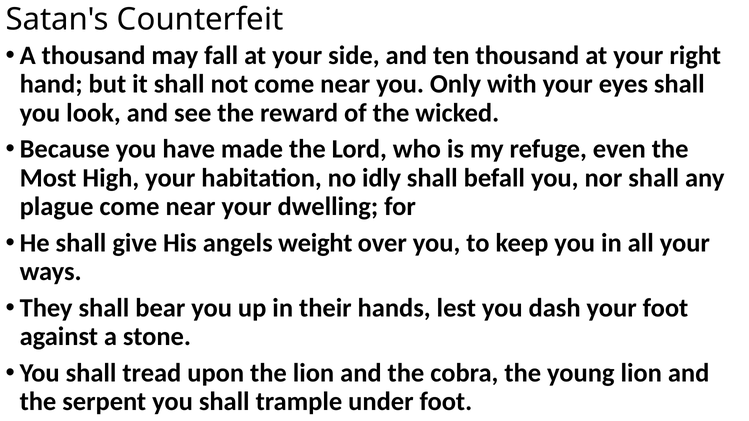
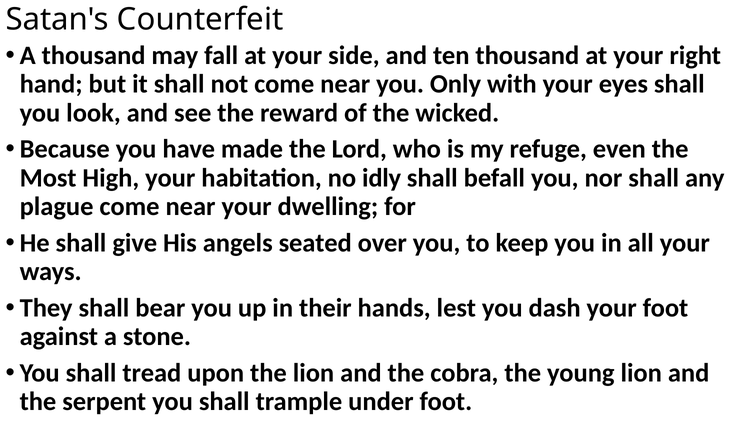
weight: weight -> seated (315, 243)
